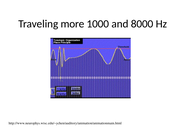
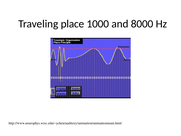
more: more -> place (72, 24)
